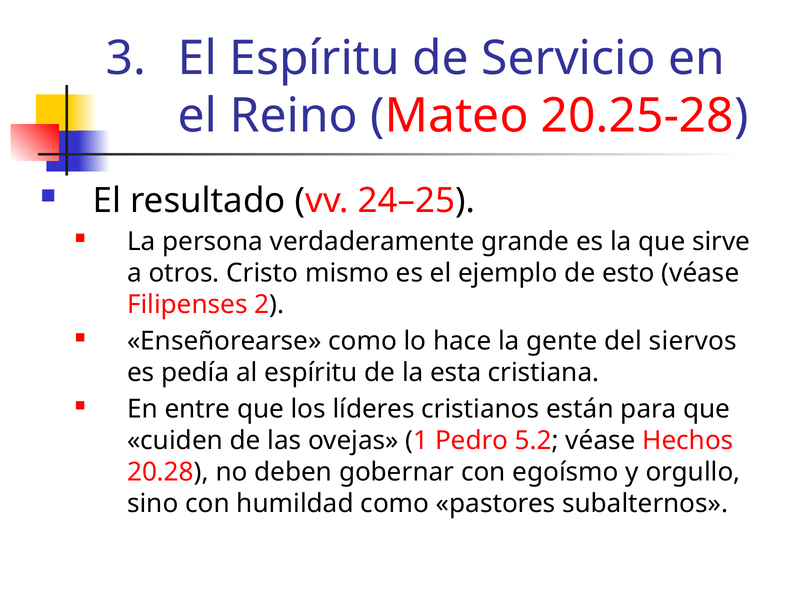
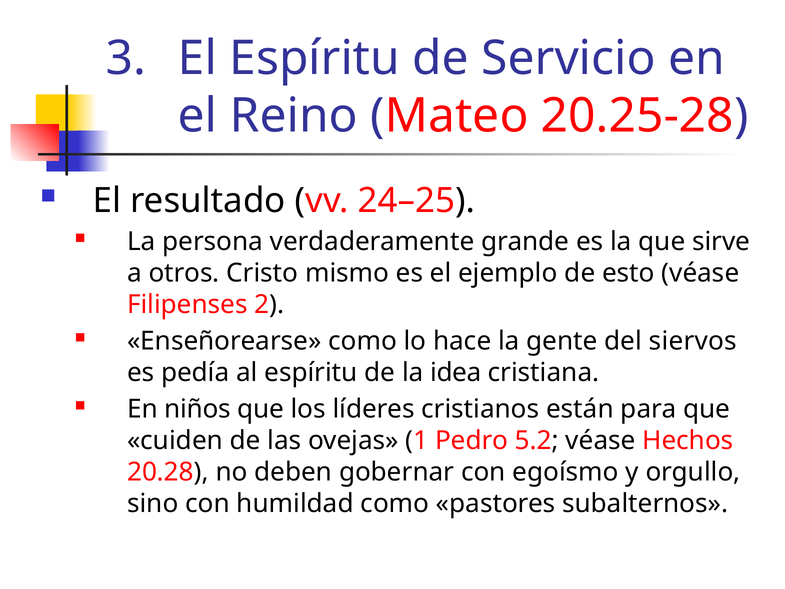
esta: esta -> idea (456, 373)
entre: entre -> niños (198, 409)
